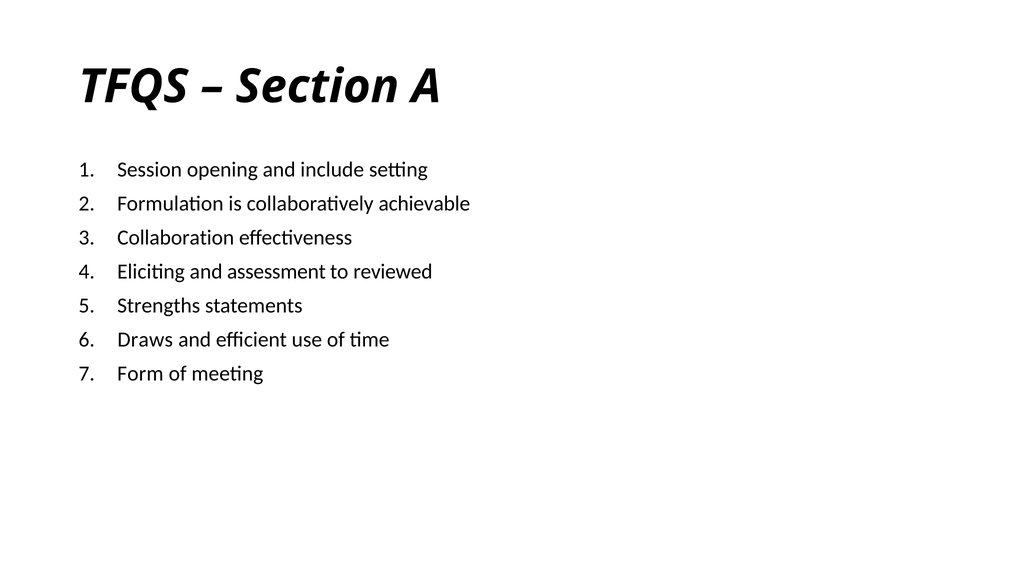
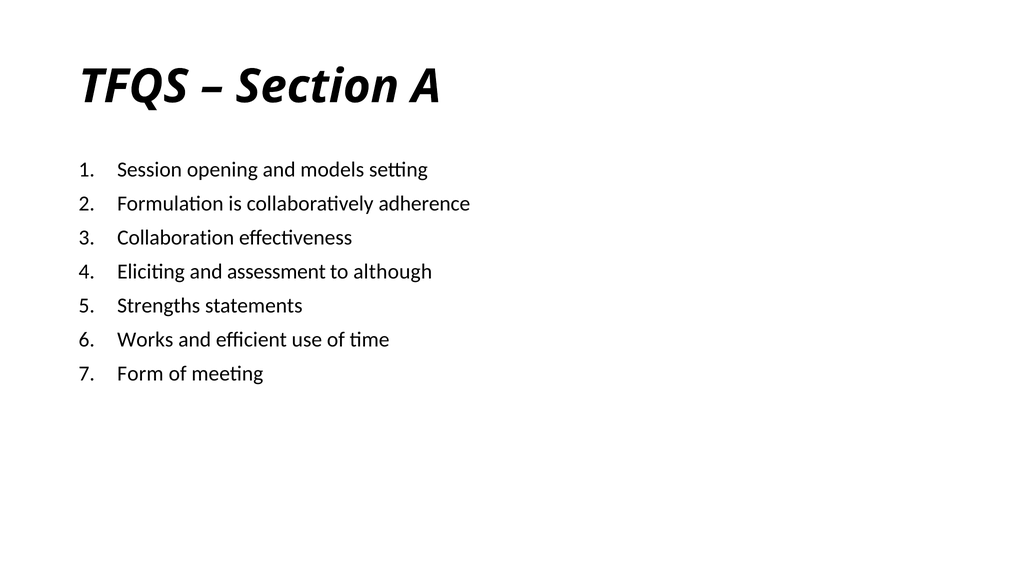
include: include -> models (332, 170)
achievable: achievable -> adherence (424, 203)
reviewed: reviewed -> although (393, 271)
Draws: Draws -> Works (145, 339)
